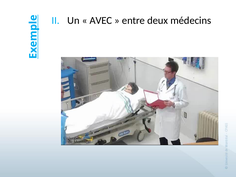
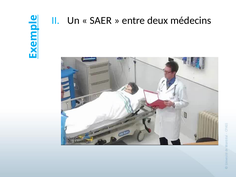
AVEC: AVEC -> SAER (101, 21)
